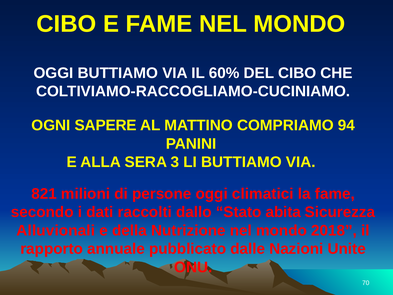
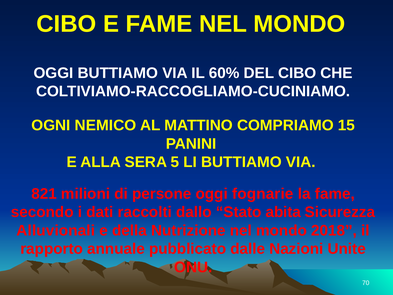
SAPERE: SAPERE -> NEMICO (105, 125)
94: 94 -> 15 (346, 125)
3: 3 -> 5 (175, 162)
climatici: climatici -> fognarie (263, 194)
